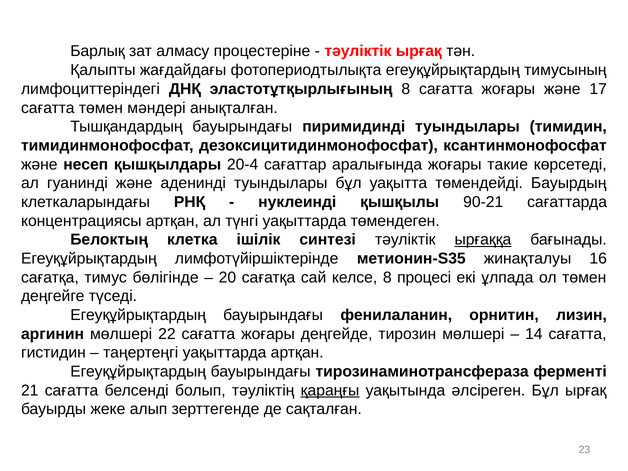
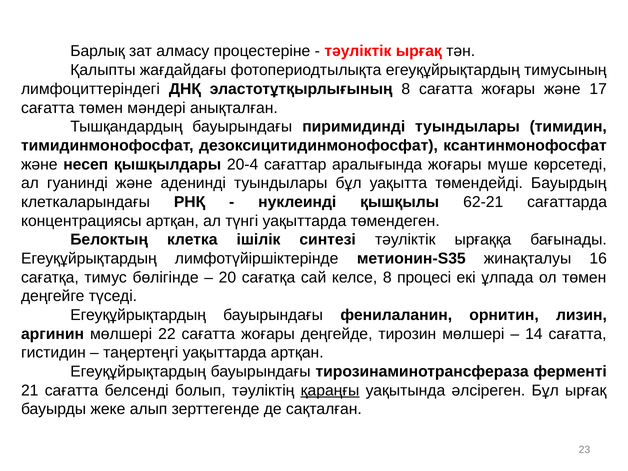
такие: такие -> мүше (508, 164)
90-21: 90-21 -> 62-21 (483, 202)
ырғаққа underline: present -> none (483, 240)
